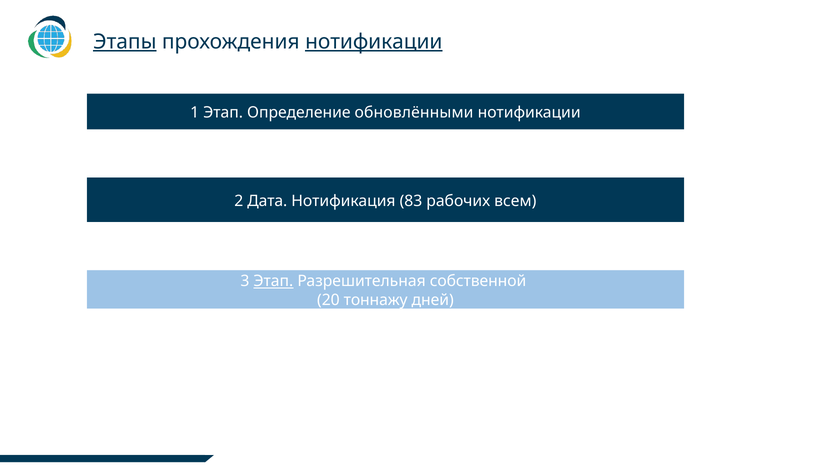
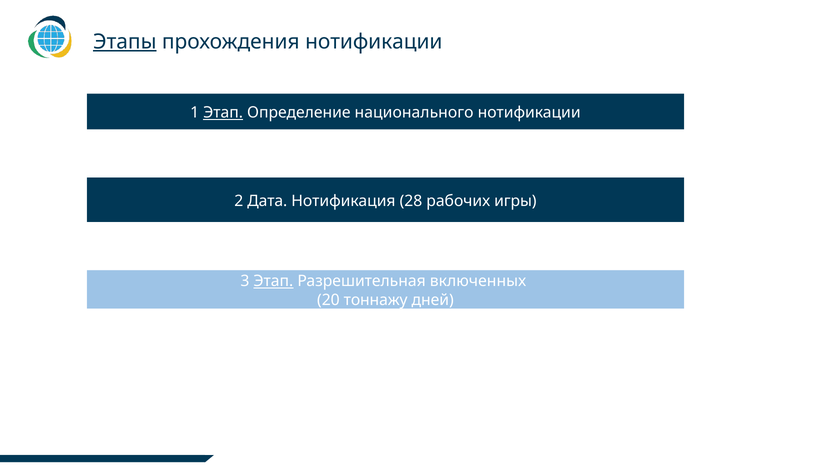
нотификации underline: present -> none (374, 42)
Этап underline: none -> present (223, 113)
обновлёнными: обновлёнными -> национального (414, 113)
83: 83 -> 28 (411, 201)
всем: всем -> игры (515, 201)
собственной: собственной -> включенных (478, 281)
